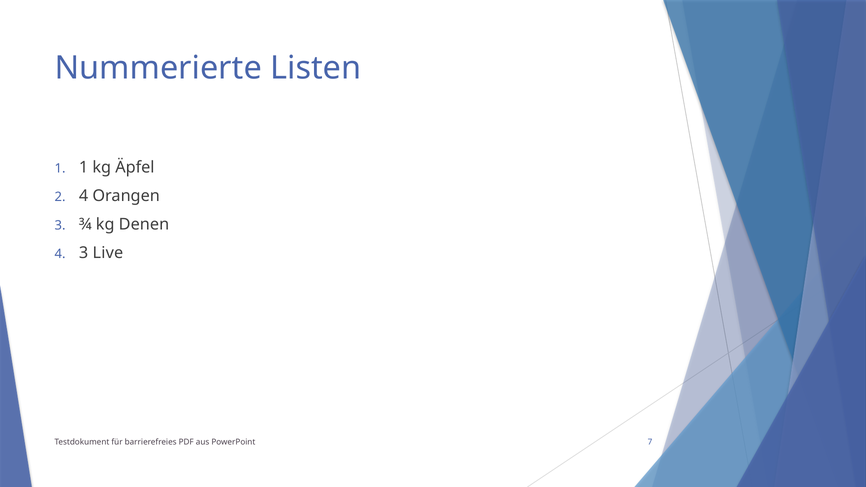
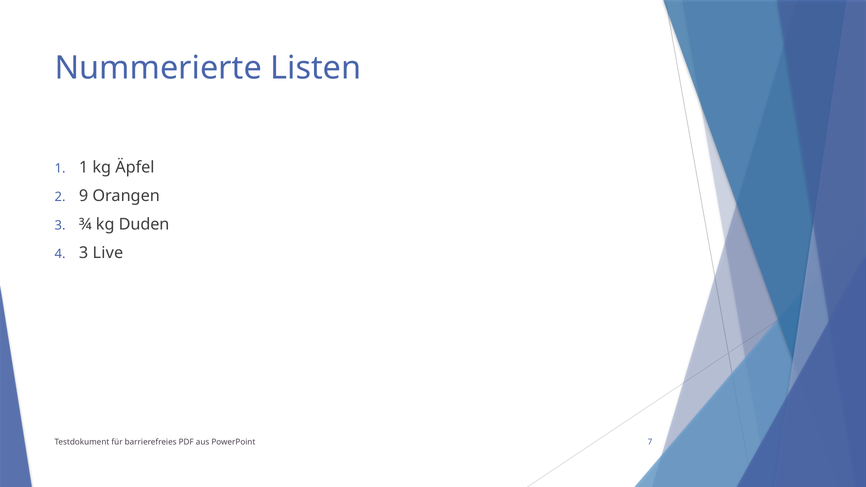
2 4: 4 -> 9 (84, 196)
Denen: Denen -> Duden (144, 225)
